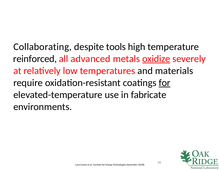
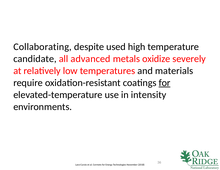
tools: tools -> used (116, 47)
reinforced: reinforced -> candidate (35, 59)
oxidize underline: present -> none (156, 59)
fabricate: fabricate -> intensity (149, 95)
